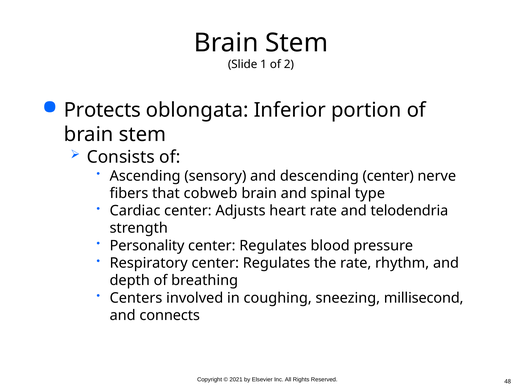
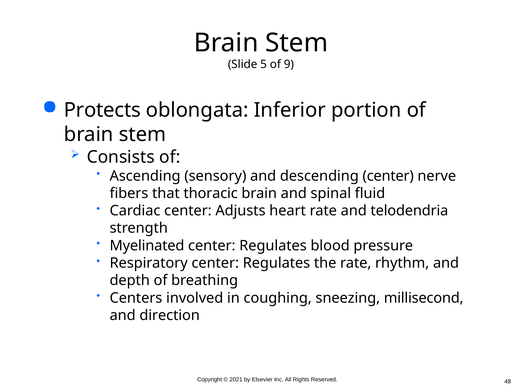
1: 1 -> 5 (264, 64)
2: 2 -> 9 (289, 64)
cobweb: cobweb -> thoracic (211, 193)
type: type -> fluid (370, 193)
Personality: Personality -> Myelinated (147, 245)
connects: connects -> direction (170, 315)
